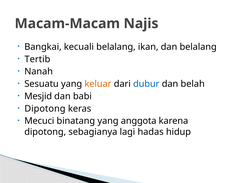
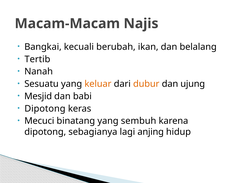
kecuali belalang: belalang -> berubah (116, 47)
dubur colour: blue -> orange (146, 84)
belah: belah -> ujung (193, 84)
anggota: anggota -> sembuh (139, 121)
hadas: hadas -> anjing (151, 132)
